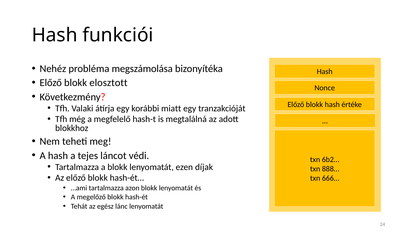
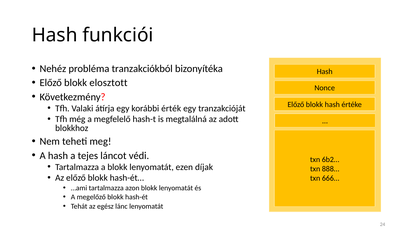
megszámolása: megszámolása -> tranzakciókból (142, 69)
miatt: miatt -> érték (171, 108)
